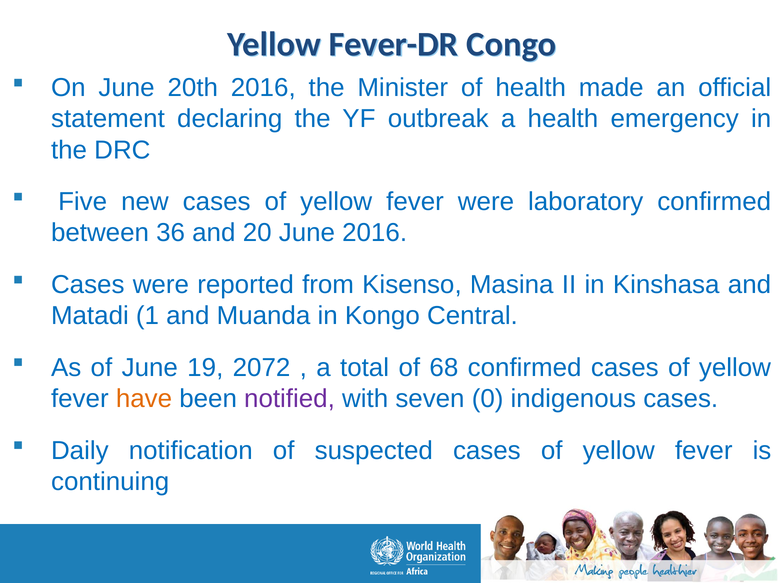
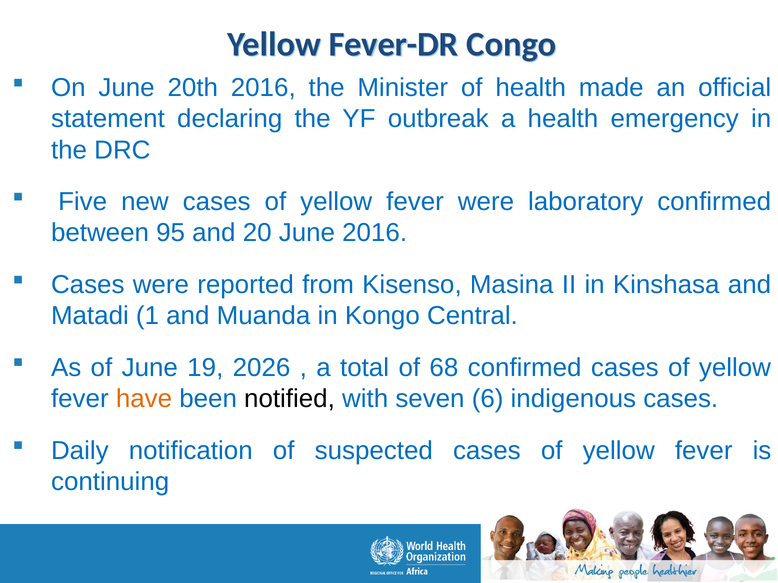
36: 36 -> 95 (171, 233)
2072: 2072 -> 2026 (262, 368)
notified colour: purple -> black (289, 399)
0: 0 -> 6 (488, 399)
